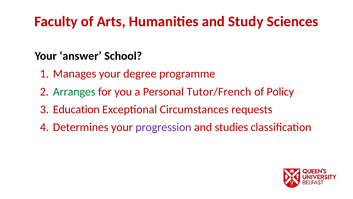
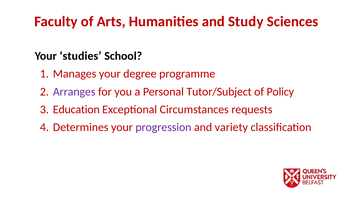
answer: answer -> studies (80, 56)
Arranges colour: green -> purple (74, 91)
Tutor/French: Tutor/French -> Tutor/Subject (219, 91)
studies: studies -> variety (231, 127)
